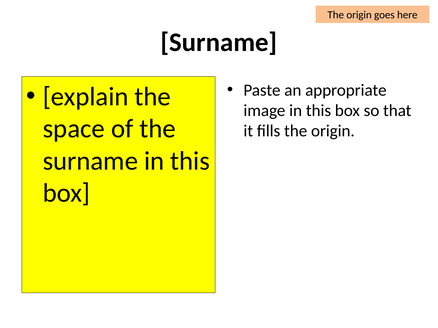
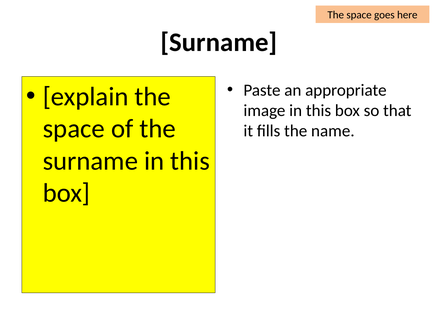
origin: origin -> space (359, 15)
fills the origin: origin -> name (333, 131)
